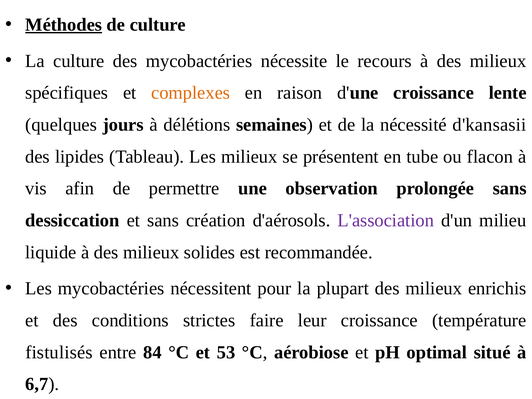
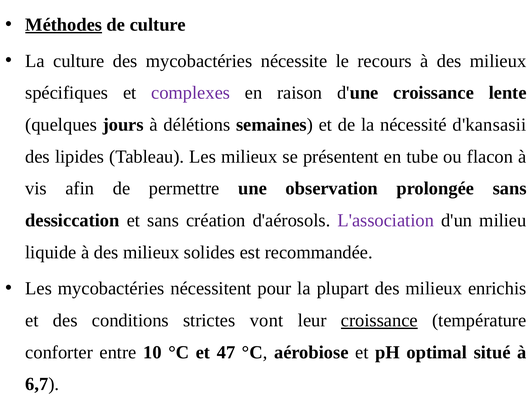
complexes colour: orange -> purple (191, 93)
faire: faire -> vont (267, 320)
croissance underline: none -> present (379, 320)
fistulisés: fistulisés -> conforter (59, 352)
84: 84 -> 10 (152, 352)
53: 53 -> 47 (226, 352)
